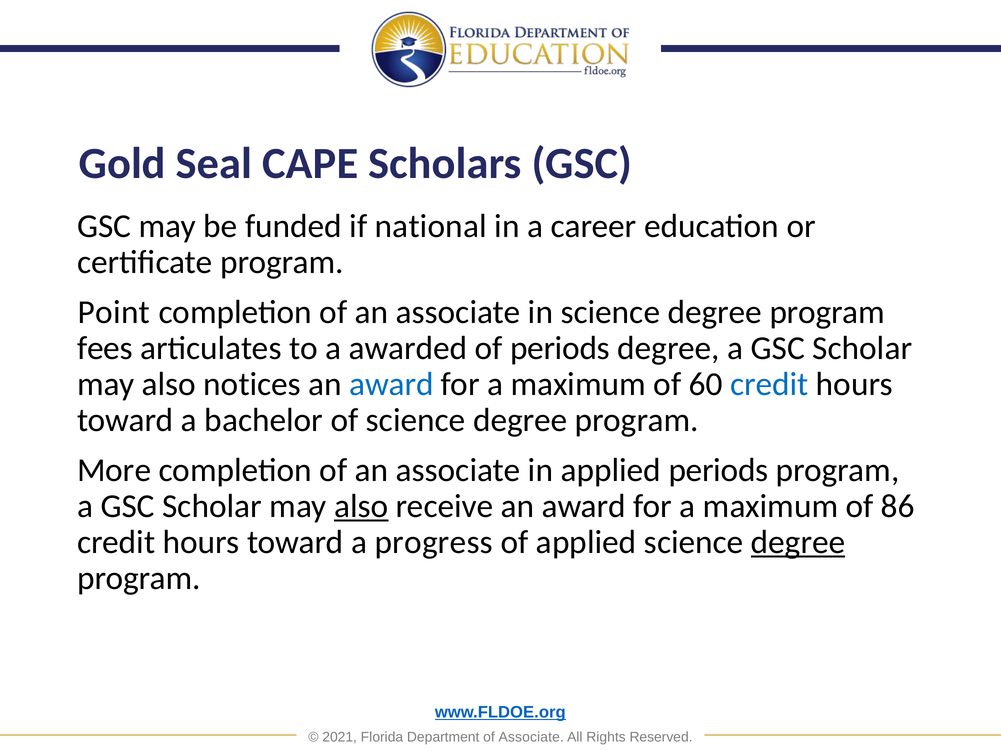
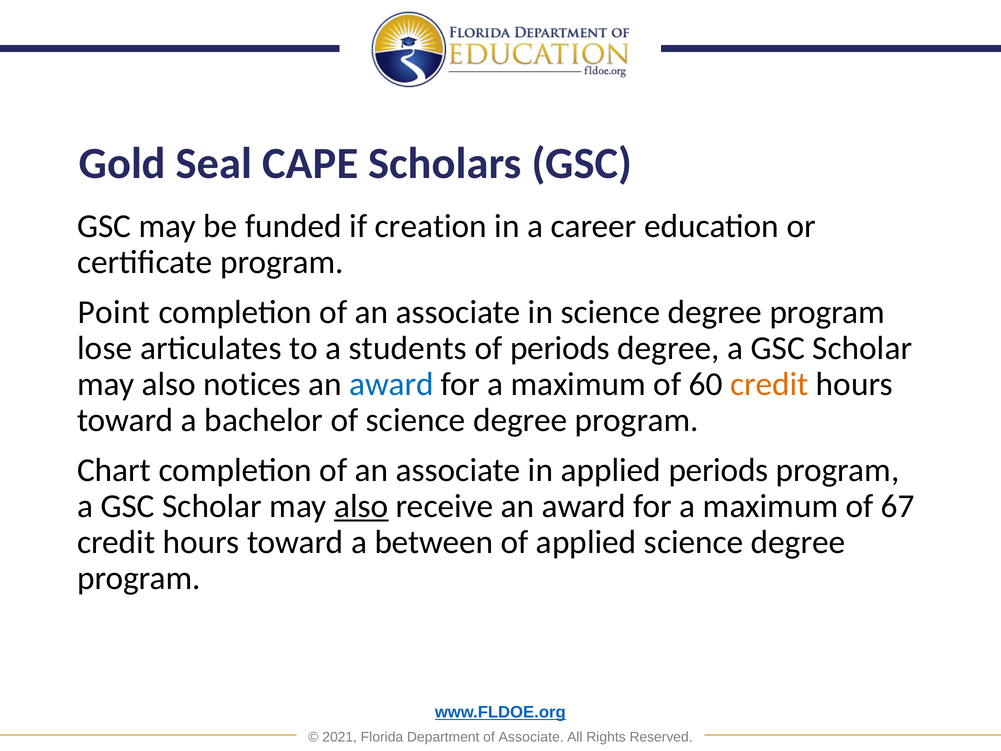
national: national -> creation (431, 226)
fees: fees -> lose (105, 348)
awarded: awarded -> students (408, 348)
credit colour: blue -> orange (769, 384)
More: More -> Chart (114, 470)
86: 86 -> 67 (898, 506)
progress: progress -> between (434, 542)
degree underline: present -> none (798, 542)
